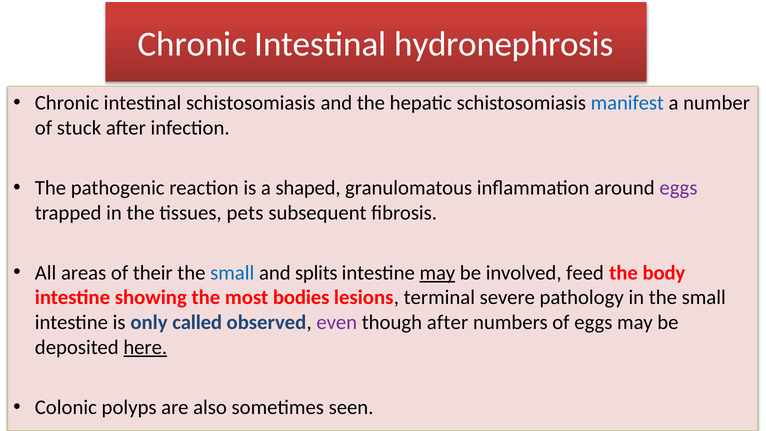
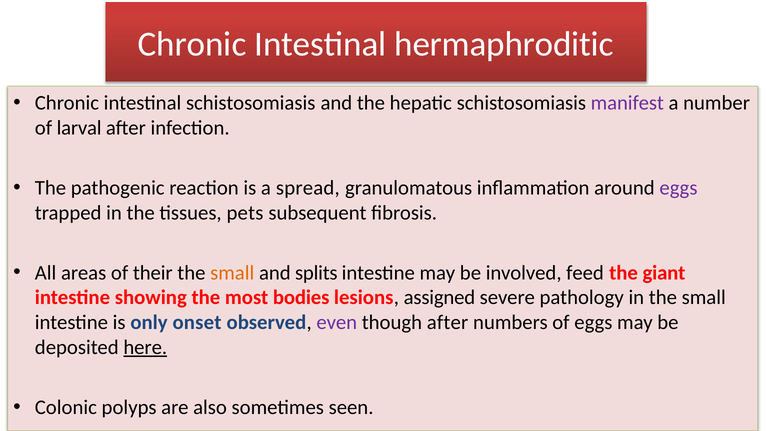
hydronephrosis: hydronephrosis -> hermaphroditic (504, 44)
manifest colour: blue -> purple (627, 103)
stuck: stuck -> larval (79, 128)
shaped: shaped -> spread (308, 188)
small colour: blue -> orange (232, 273)
may underline: present -> none (437, 273)
body: body -> giant (664, 273)
terminal: terminal -> assigned (439, 298)
called: called -> onset (197, 322)
